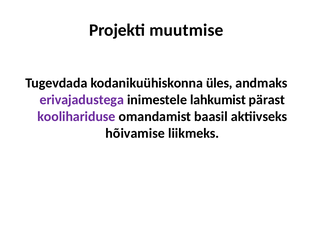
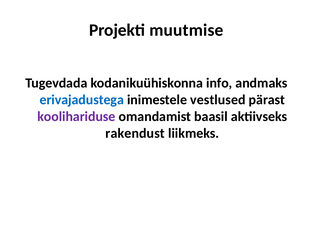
üles: üles -> info (219, 83)
erivajadustega colour: purple -> blue (82, 100)
lahkumist: lahkumist -> vestlused (218, 100)
hõivamise: hõivamise -> rakendust (135, 133)
